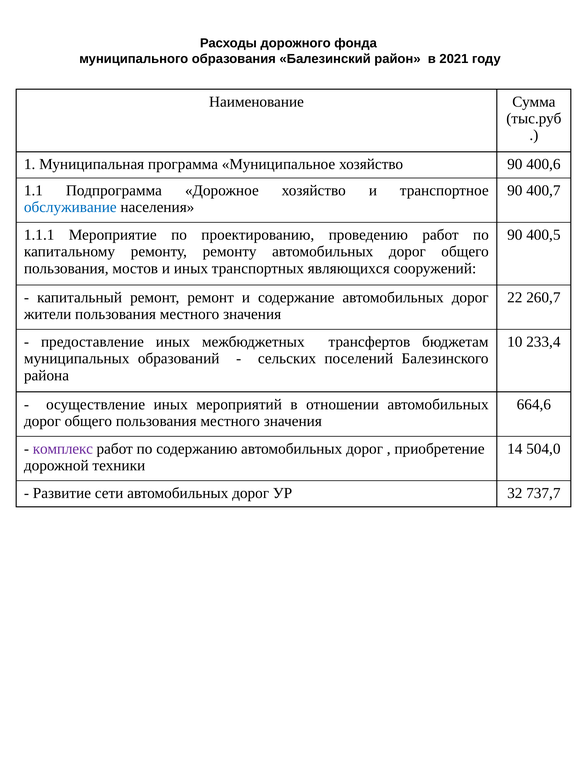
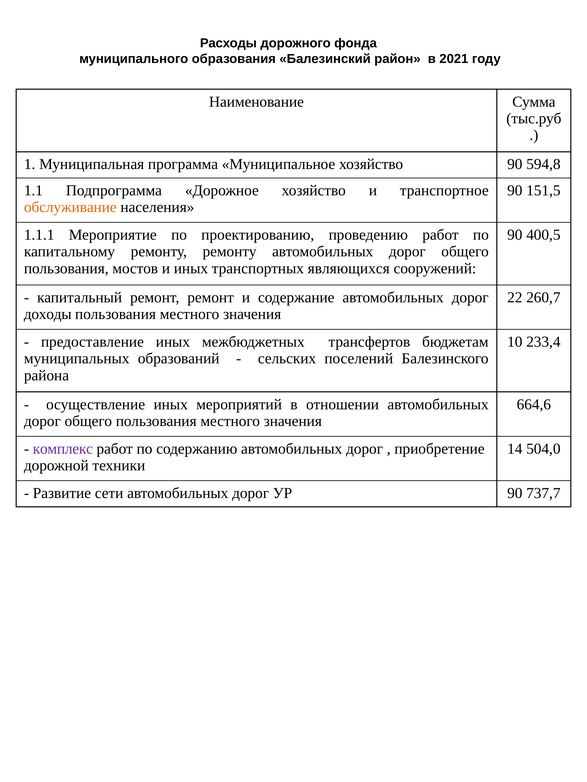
400,6: 400,6 -> 594,8 (543, 164)
400,7: 400,7 -> 151,5 (543, 191)
обслуживание colour: blue -> orange (70, 207)
жители: жители -> доходы (48, 314)
УР 32: 32 -> 90 (515, 494)
